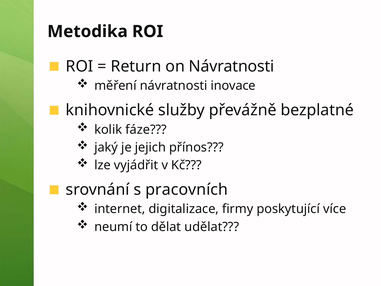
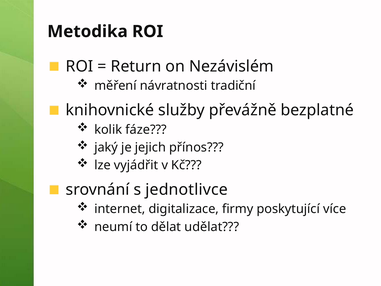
on Návratnosti: Návratnosti -> Nezávislém (231, 66)
inovace: inovace -> tradiční (233, 86)
pracovních: pracovních -> jednotlivce (187, 189)
